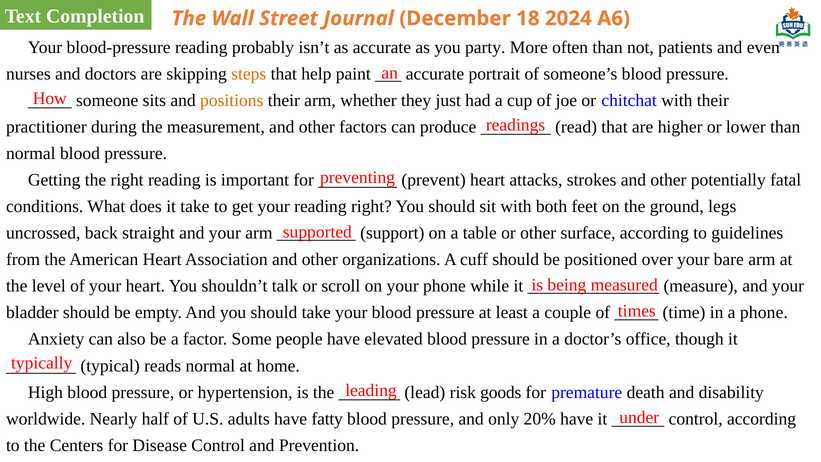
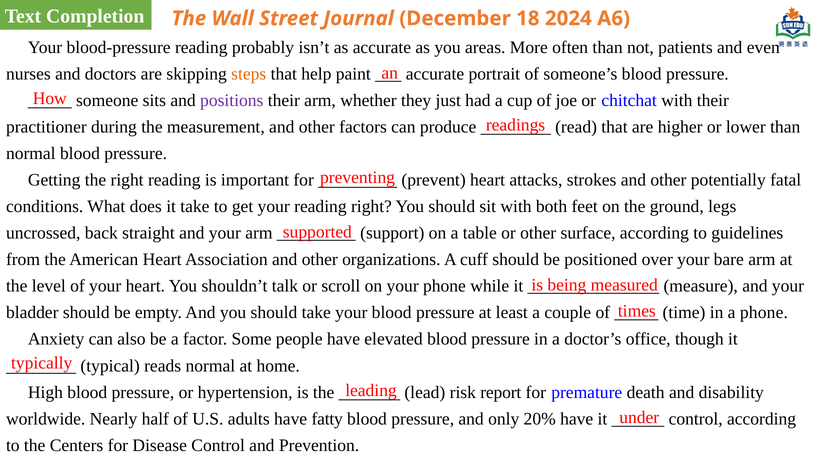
party: party -> areas (485, 47)
positions colour: orange -> purple (232, 100)
goods: goods -> report (501, 392)
